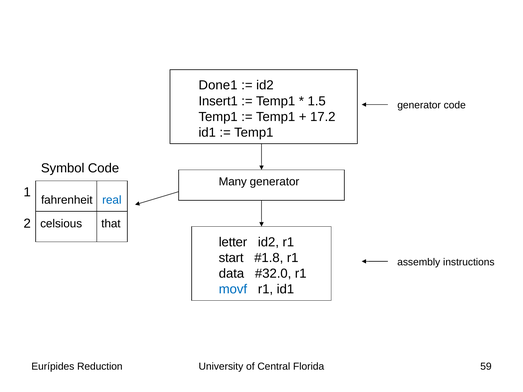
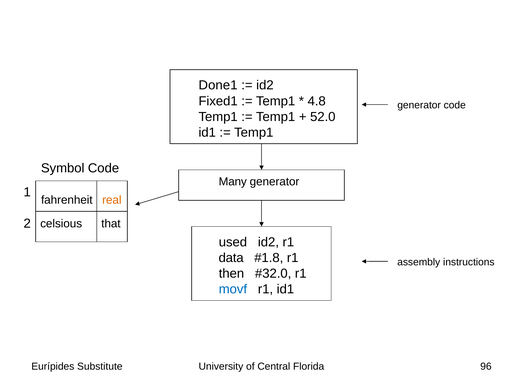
Insert1: Insert1 -> Fixed1 (218, 101)
1.5: 1.5 -> 4.8 (317, 101)
17.2: 17.2 -> 52.0 (323, 117)
real colour: blue -> orange (112, 200)
letter: letter -> used (233, 242)
start: start -> data (231, 258)
data: data -> then (231, 274)
Reduction: Reduction -> Substitute (100, 367)
59: 59 -> 96 (486, 367)
